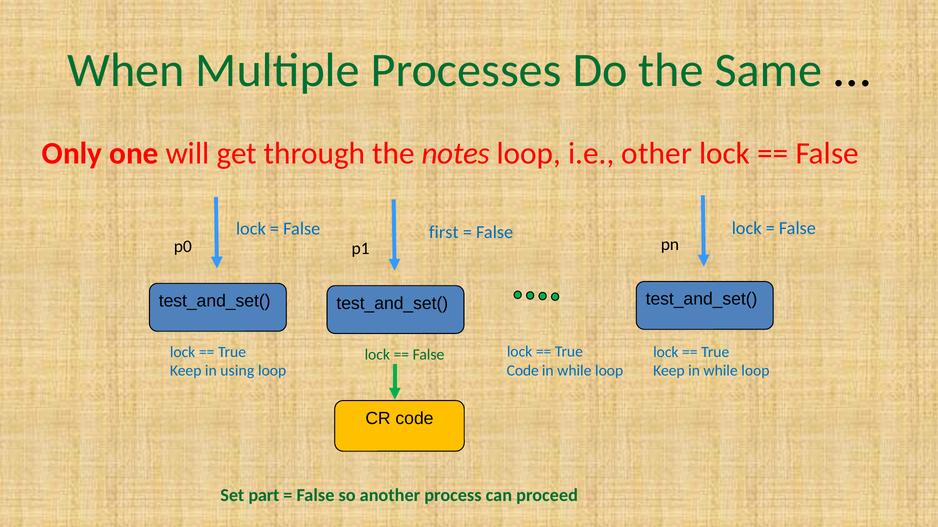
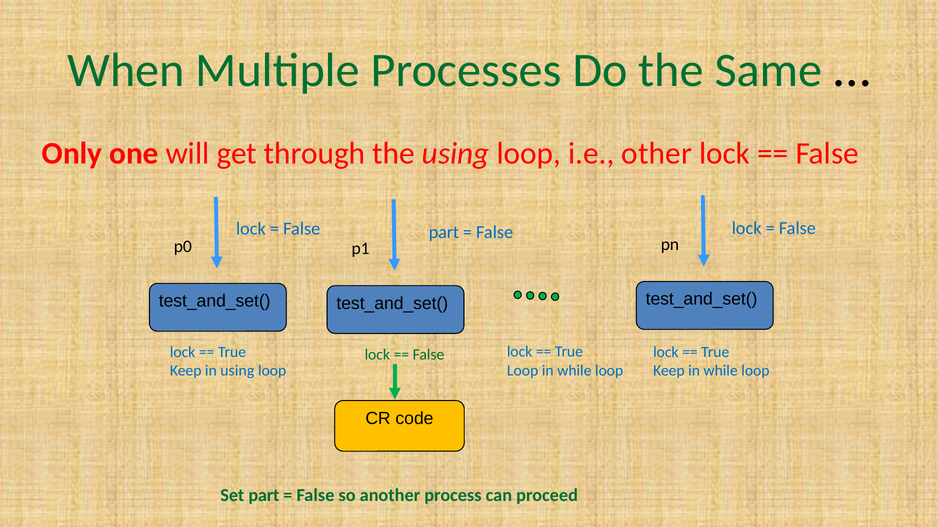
the notes: notes -> using (456, 153)
first: first -> part (444, 233)
Code: Code -> Loop (523, 371)
